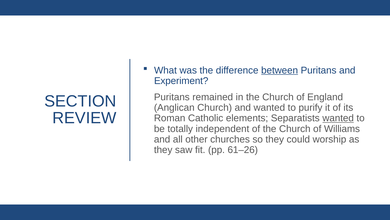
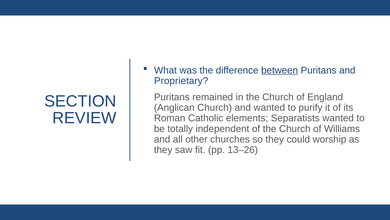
Experiment: Experiment -> Proprietary (181, 81)
wanted underline: present -> none (338, 118)
61–26: 61–26 -> 13–26 (243, 149)
